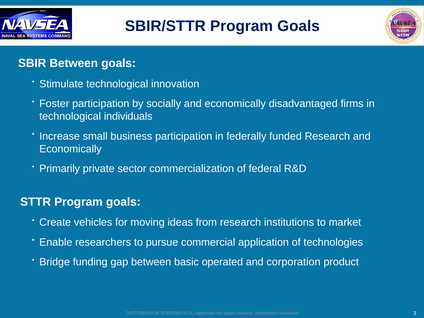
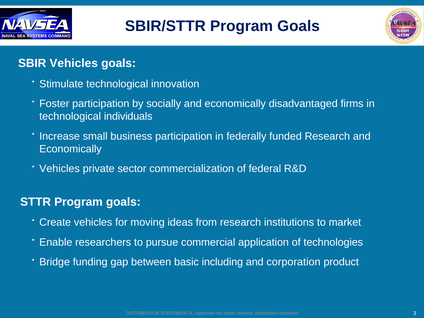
SBIR Between: Between -> Vehicles (74, 63)
Primarily: Primarily -> Vehicles (60, 169)
operated: operated -> including (222, 262)
